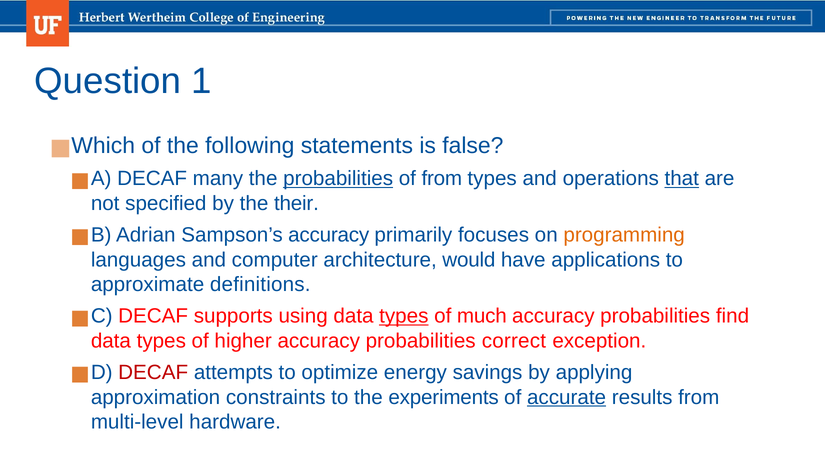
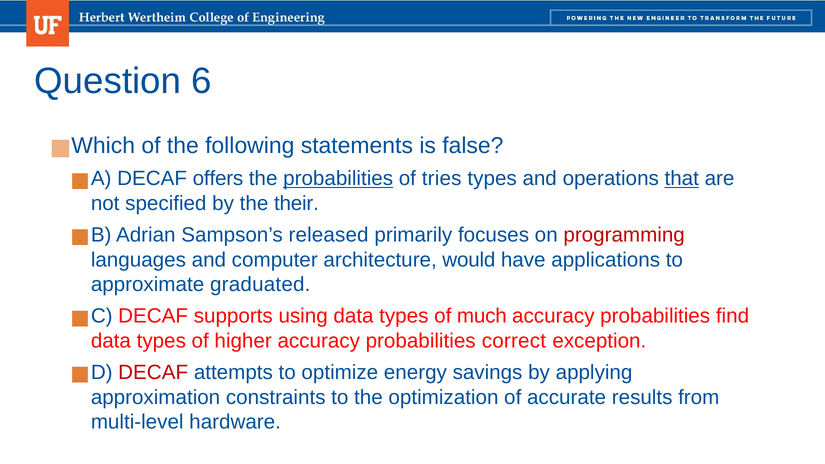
1: 1 -> 6 (201, 81)
many: many -> offers (218, 179)
of from: from -> tries (442, 179)
Sampson’s accuracy: accuracy -> released (329, 235)
programming colour: orange -> red (624, 235)
definitions: definitions -> graduated (260, 285)
types underline: present -> none (404, 316)
experiments: experiments -> optimization (443, 397)
accurate underline: present -> none (567, 397)
